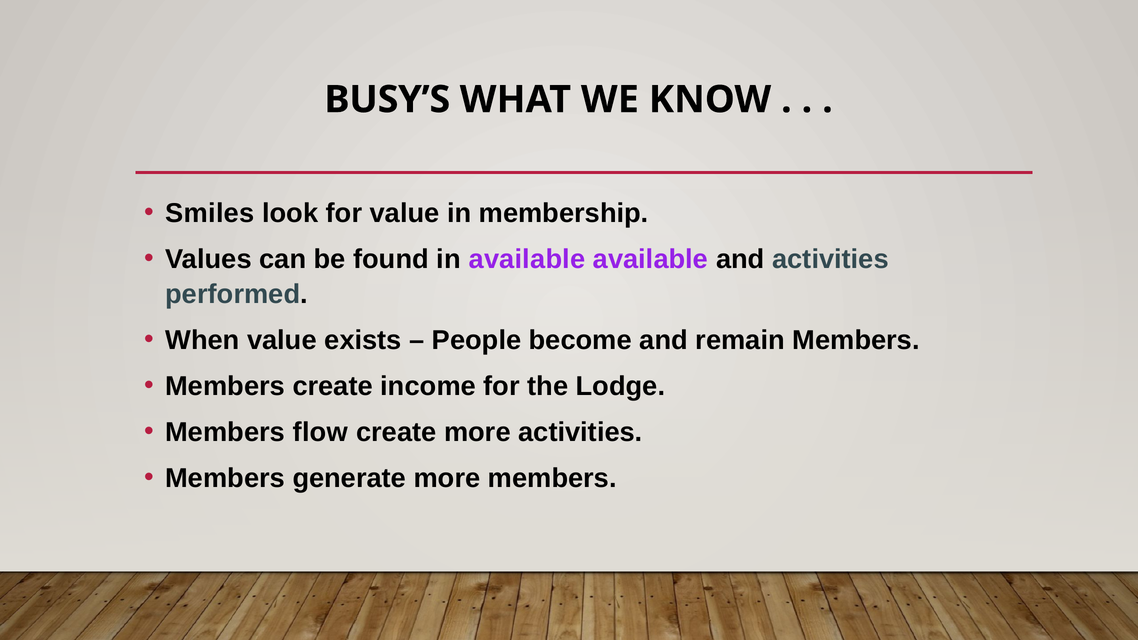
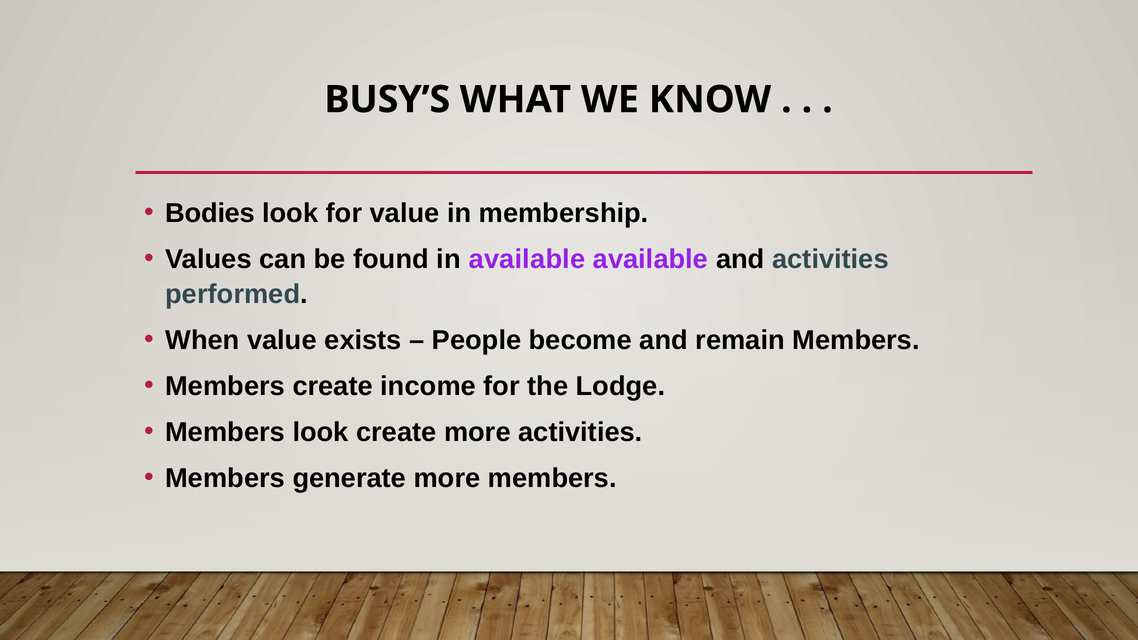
Smiles: Smiles -> Bodies (210, 213)
Members flow: flow -> look (321, 432)
